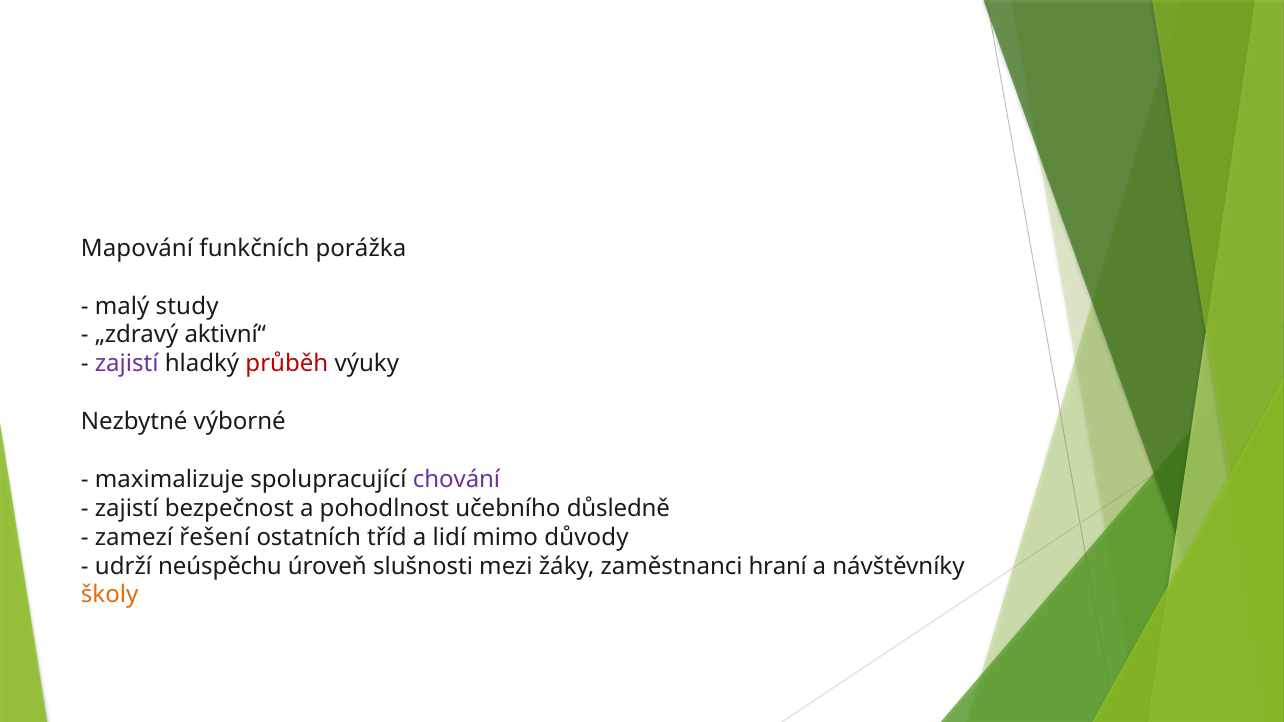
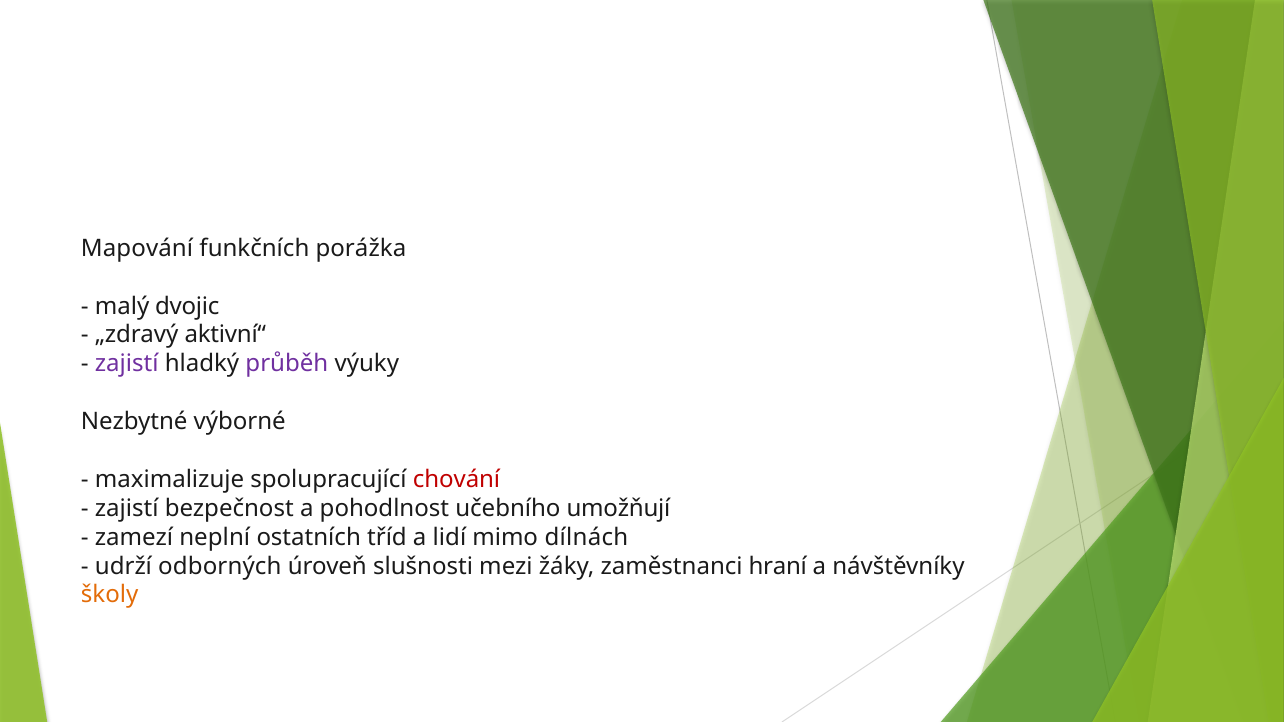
study: study -> dvojic (187, 306)
průběh colour: red -> purple (287, 364)
chování colour: purple -> red (457, 480)
důsledně: důsledně -> umožňují (618, 509)
řešení: řešení -> neplní (215, 537)
důvody: důvody -> dílnách (586, 537)
neúspěchu: neúspěchu -> odborných (220, 566)
